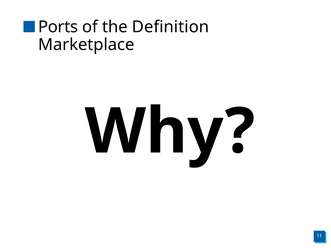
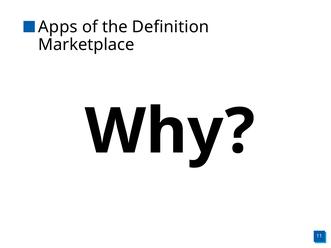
Ports: Ports -> Apps (58, 27)
